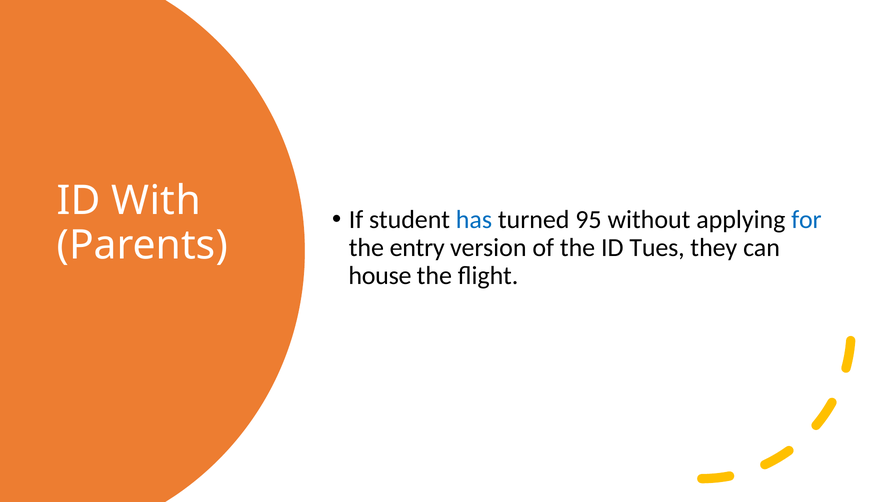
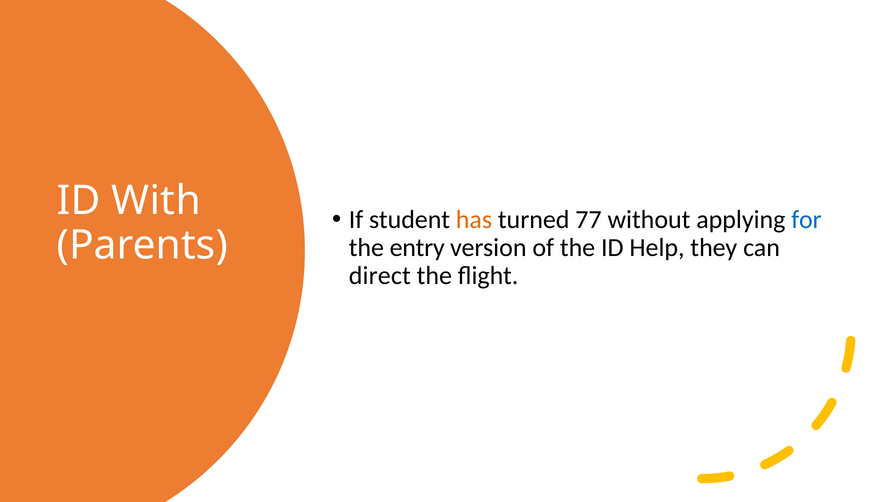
has colour: blue -> orange (474, 219)
95: 95 -> 77 (588, 219)
Tues: Tues -> Help (657, 247)
house: house -> direct (380, 275)
